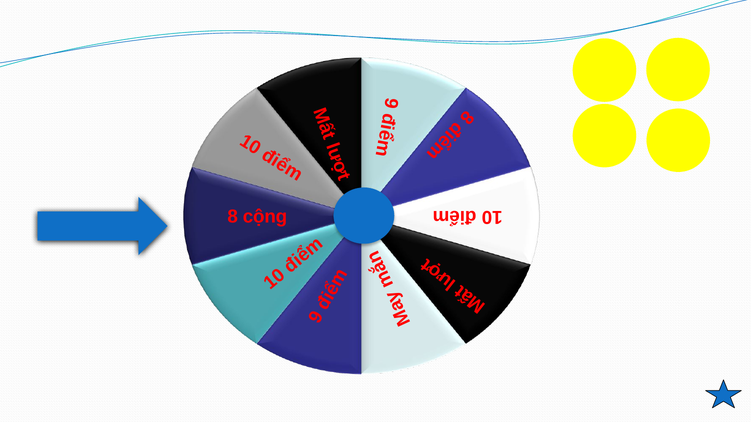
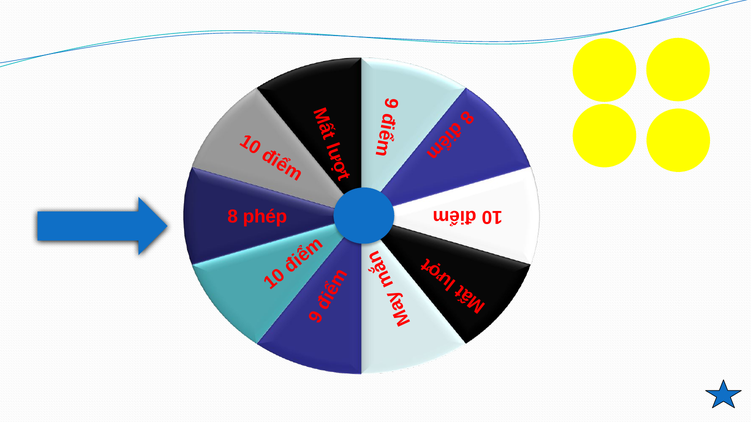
cộng: cộng -> phép (265, 217)
